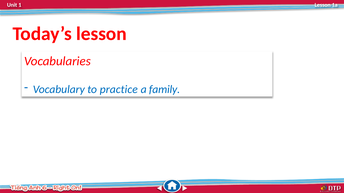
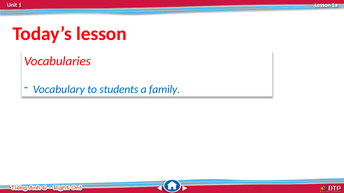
practice: practice -> students (119, 89)
